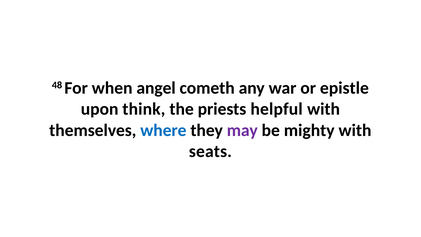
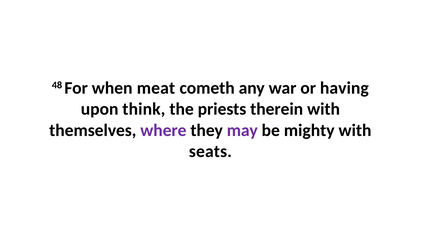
angel: angel -> meat (156, 88)
epistle: epistle -> having (344, 88)
helpful: helpful -> therein (277, 109)
where colour: blue -> purple (163, 130)
